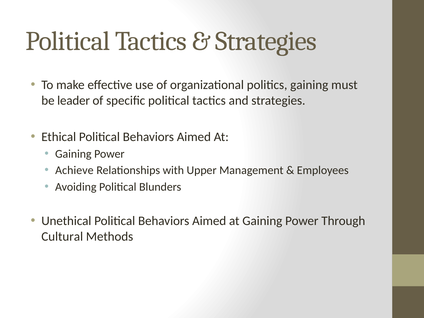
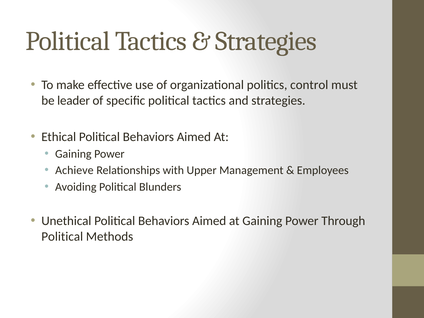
politics gaining: gaining -> control (309, 85)
Cultural: Cultural -> Political (62, 236)
